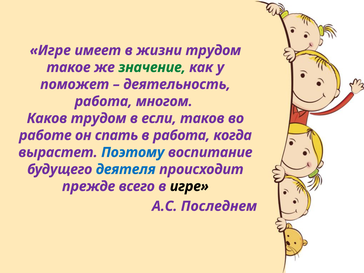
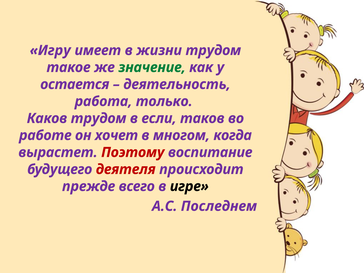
Игре: Игре -> Игру (50, 50)
поможет: поможет -> остается (75, 84)
многом: многом -> только (164, 101)
спать: спать -> хочет (117, 135)
в работа: работа -> многом (181, 135)
Поэтому colour: blue -> red (133, 152)
деятеля colour: blue -> red (126, 169)
